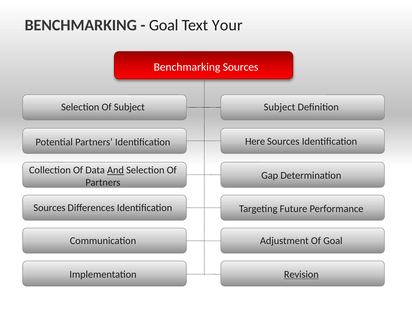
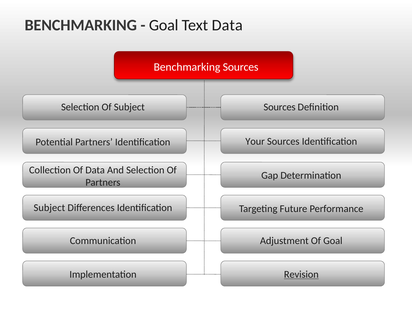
Text Your: Your -> Data (227, 25)
Subject: Subject -> Sources (280, 107)
Here: Here -> Your (255, 141)
And underline: present -> none (115, 170)
Sources: Sources -> Subject (49, 208)
